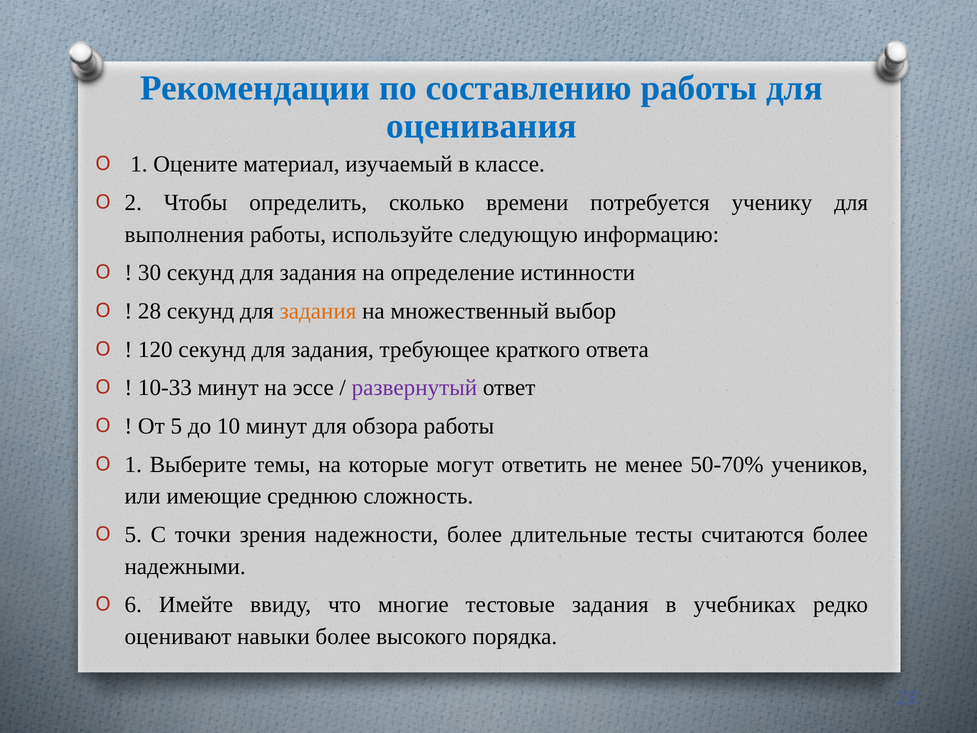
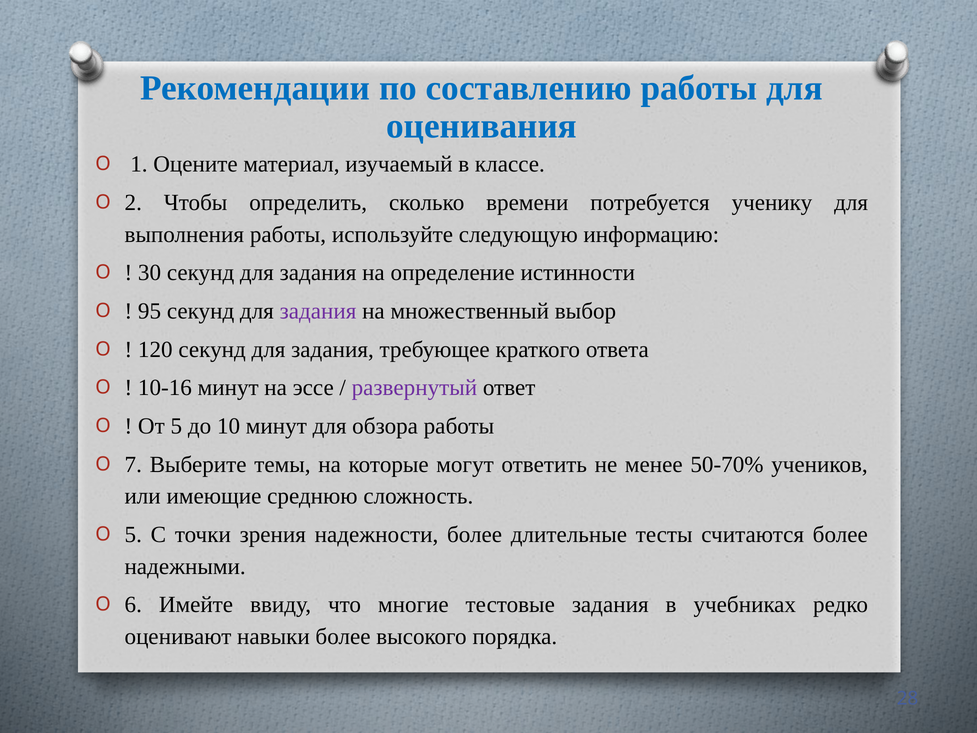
28: 28 -> 95 (149, 311)
задания colour: orange -> purple (318, 311)
10-33: 10-33 -> 10-16 (165, 388)
1: 1 -> 7 (133, 464)
